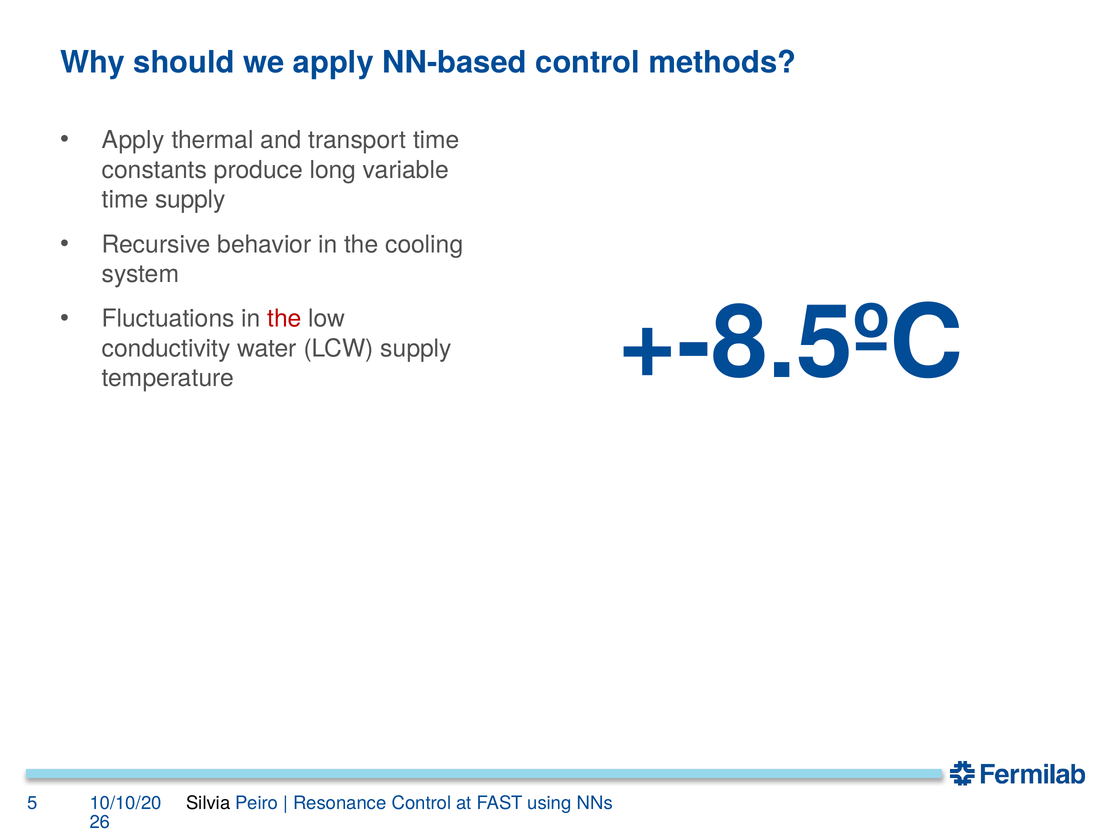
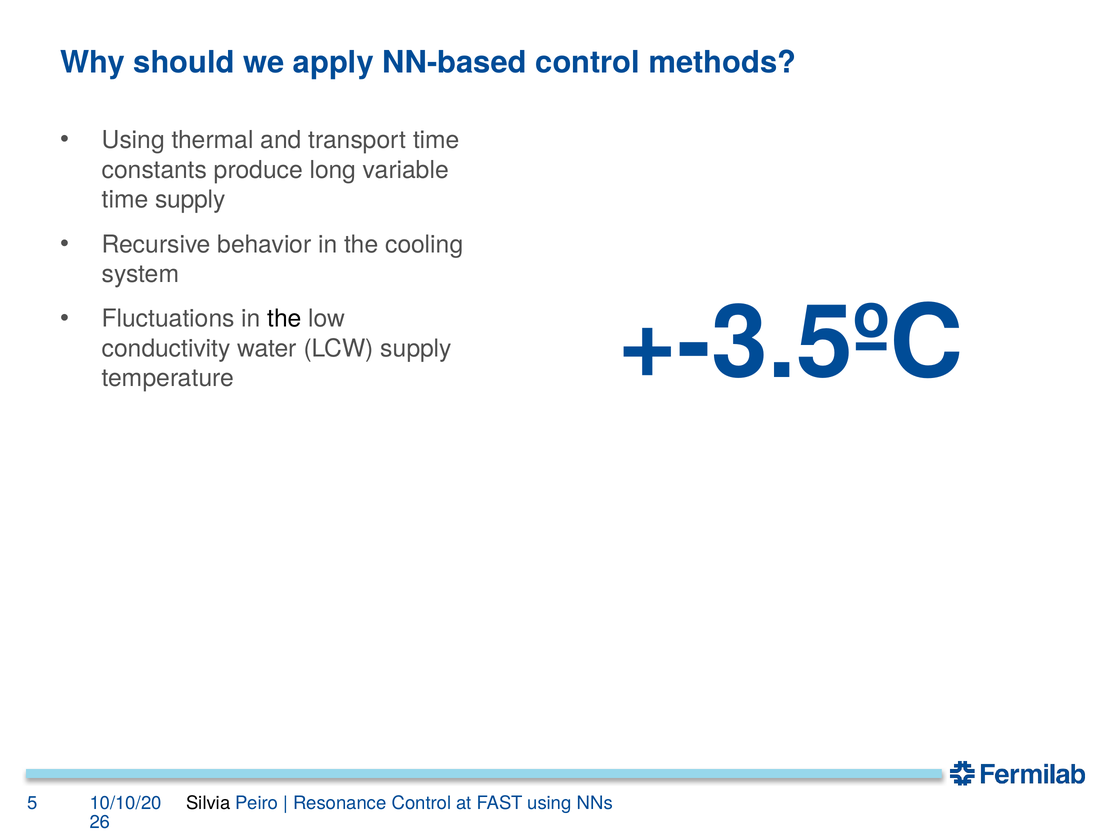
Apply: Apply -> Using (133, 140)
the colour: red -> black (284, 319)
+-8.5ºC: +-8.5ºC -> +-3.5ºC (791, 344)
